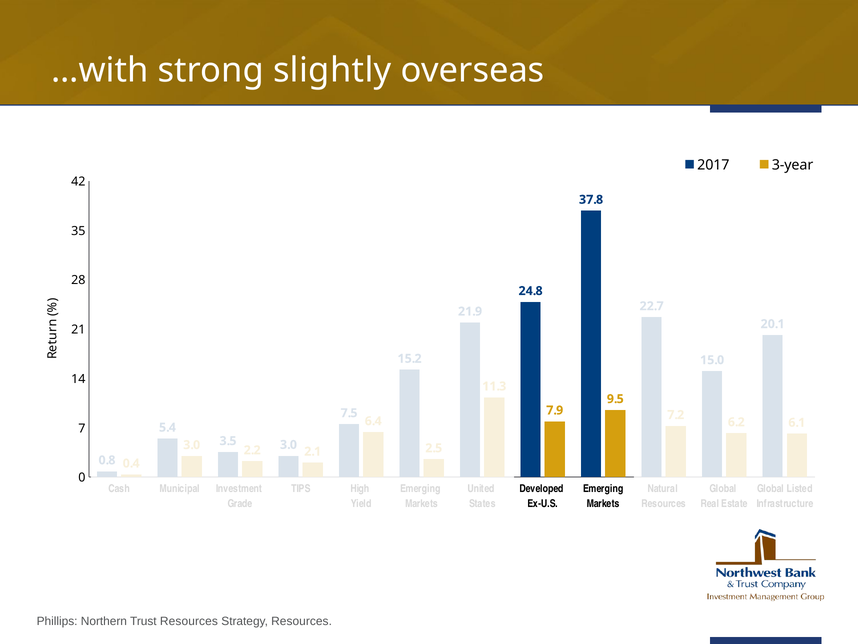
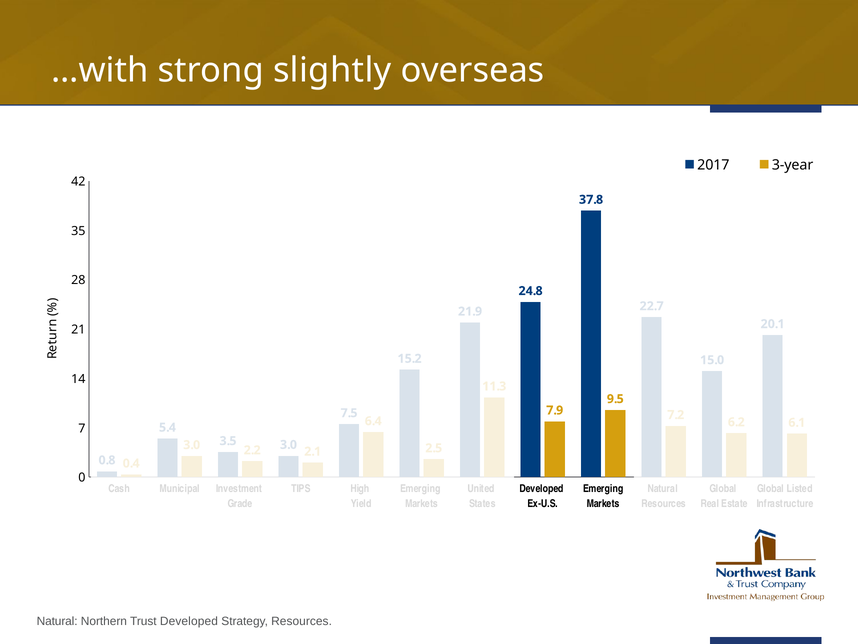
Phillips: Phillips -> Natural (57, 621)
Trust Resources: Resources -> Developed (189, 621)
